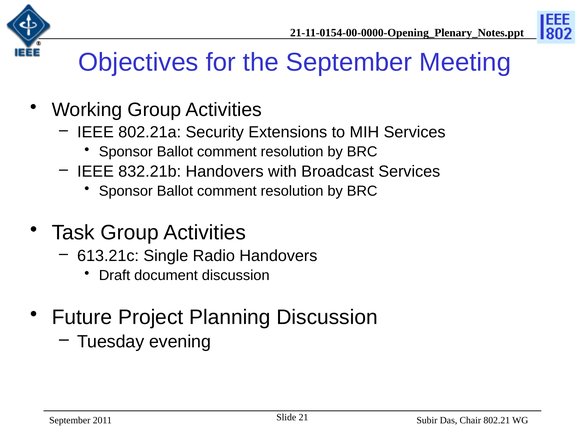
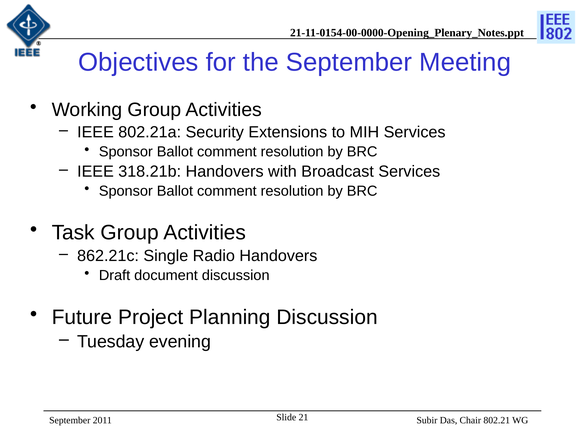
832.21b: 832.21b -> 318.21b (150, 171)
613.21c: 613.21c -> 862.21c (108, 256)
